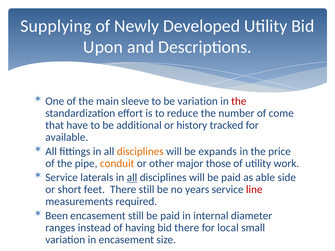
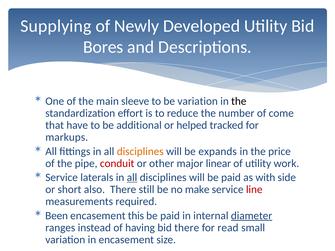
Upon: Upon -> Bores (103, 47)
the colour: red -> black (239, 101)
history: history -> helped (192, 125)
available: available -> markups (67, 137)
conduit colour: orange -> red (117, 164)
those: those -> linear (218, 164)
able: able -> with (265, 178)
feet: feet -> also (94, 190)
years: years -> make (197, 190)
encasement still: still -> this (136, 216)
diameter underline: none -> present (252, 216)
local: local -> read (228, 228)
